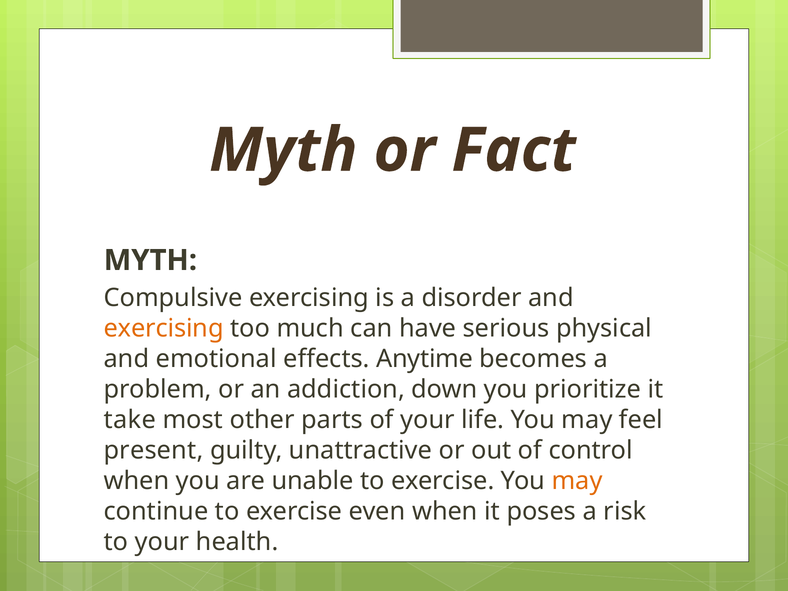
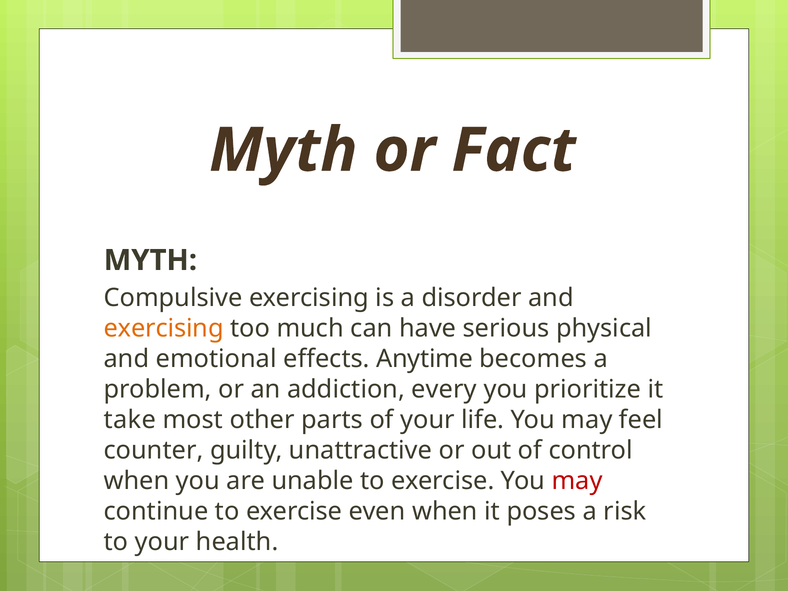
down: down -> every (444, 389)
present: present -> counter (154, 450)
may colour: orange -> red (577, 481)
